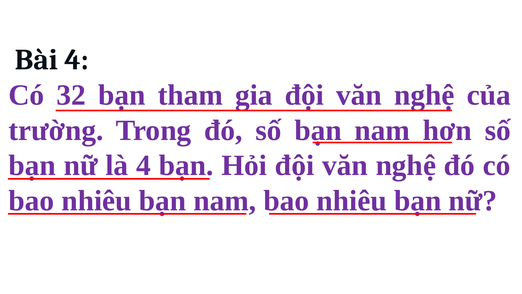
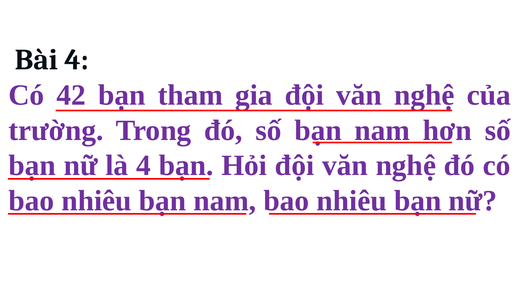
32: 32 -> 42 (71, 95)
